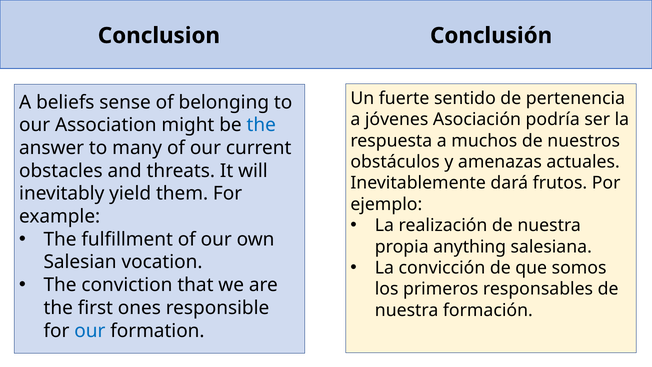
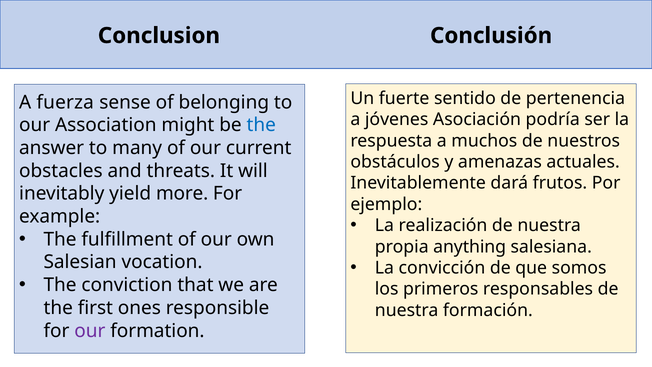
beliefs: beliefs -> fuerza (65, 102)
them: them -> more (182, 194)
our colour: blue -> purple (90, 331)
